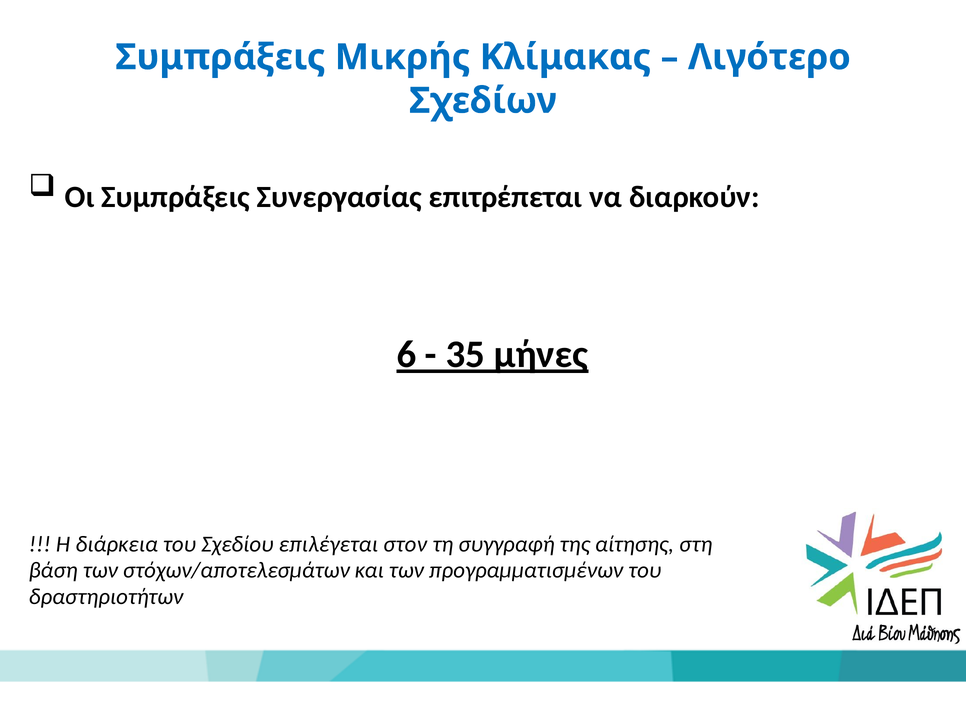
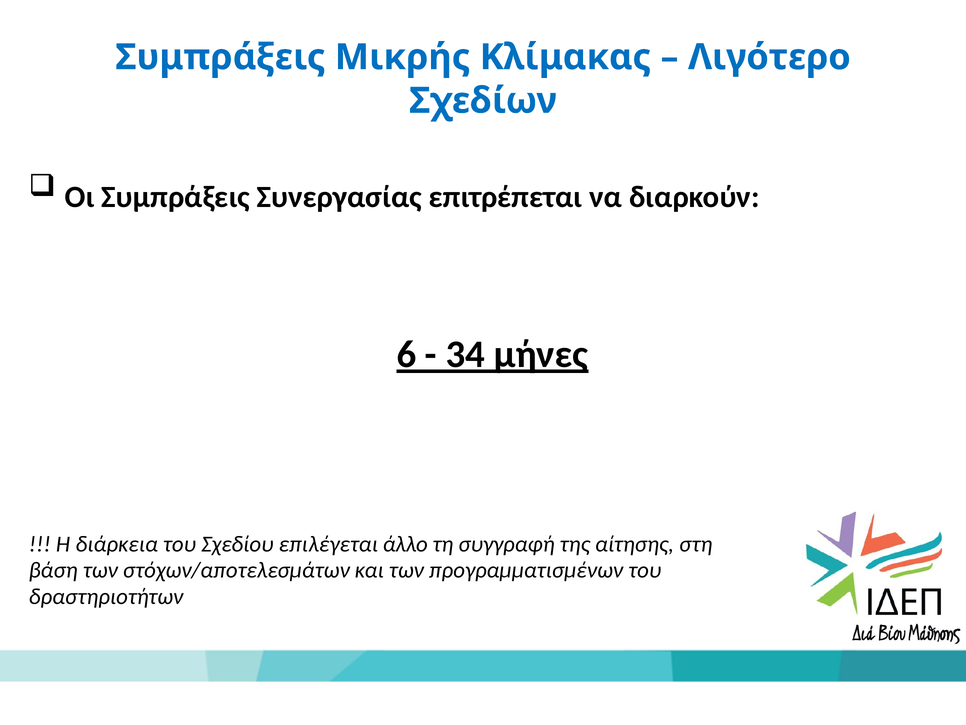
35: 35 -> 34 (465, 354)
στον: στον -> άλλο (405, 544)
